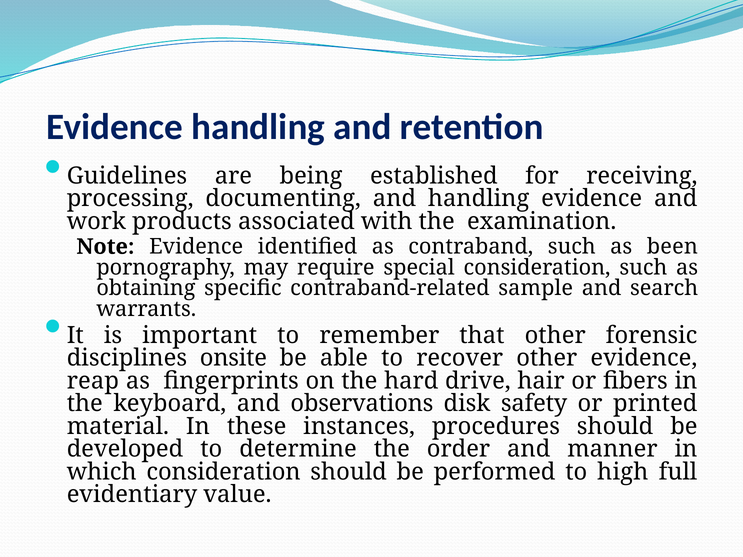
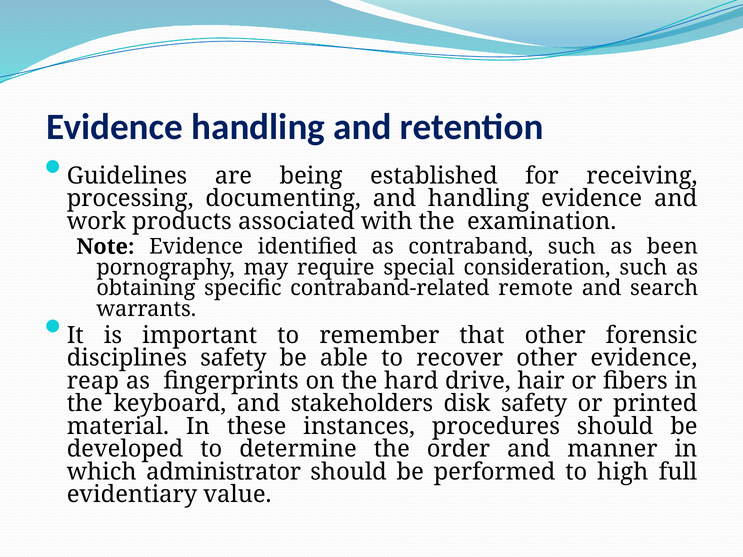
sample: sample -> remote (536, 288)
disciplines onsite: onsite -> safety (233, 358)
observations: observations -> stakeholders (362, 404)
which consideration: consideration -> administrator (224, 472)
